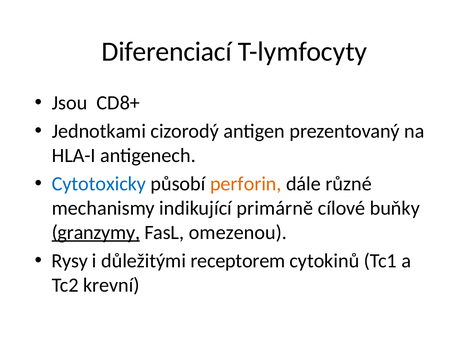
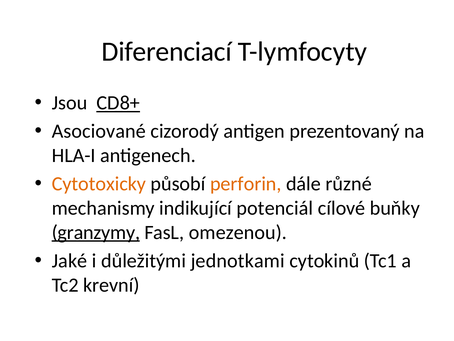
CD8+ underline: none -> present (118, 103)
Jednotkami: Jednotkami -> Asociované (99, 131)
Cytotoxicky colour: blue -> orange (99, 184)
primárně: primárně -> potenciál (275, 208)
Rysy: Rysy -> Jaké (70, 260)
receptorem: receptorem -> jednotkami (238, 260)
